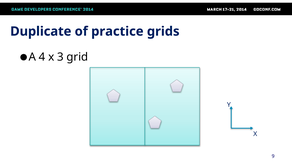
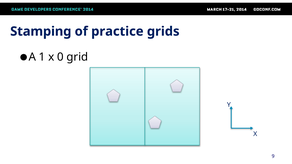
Duplicate: Duplicate -> Stamping (41, 31)
4: 4 -> 1 (42, 57)
3: 3 -> 0 (60, 57)
